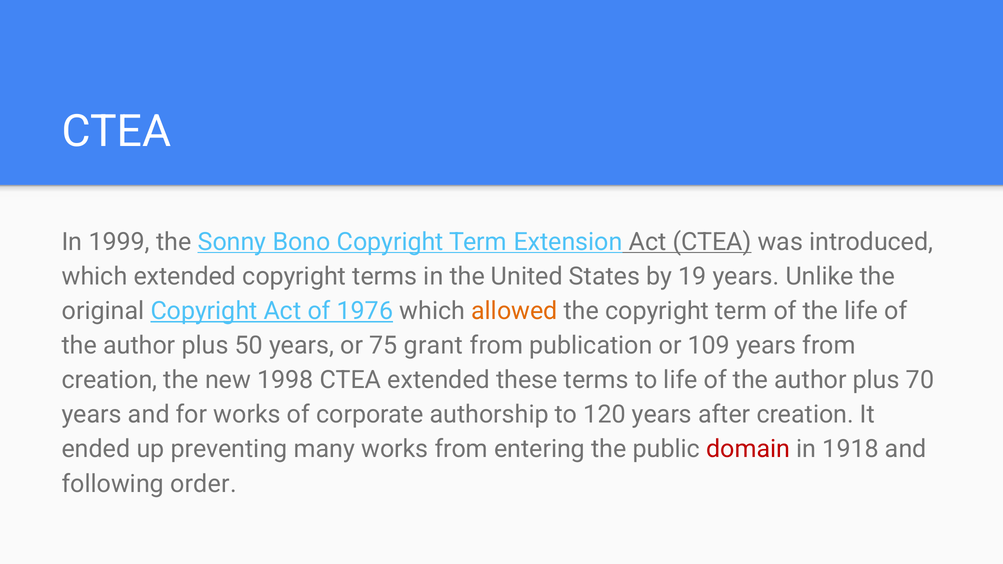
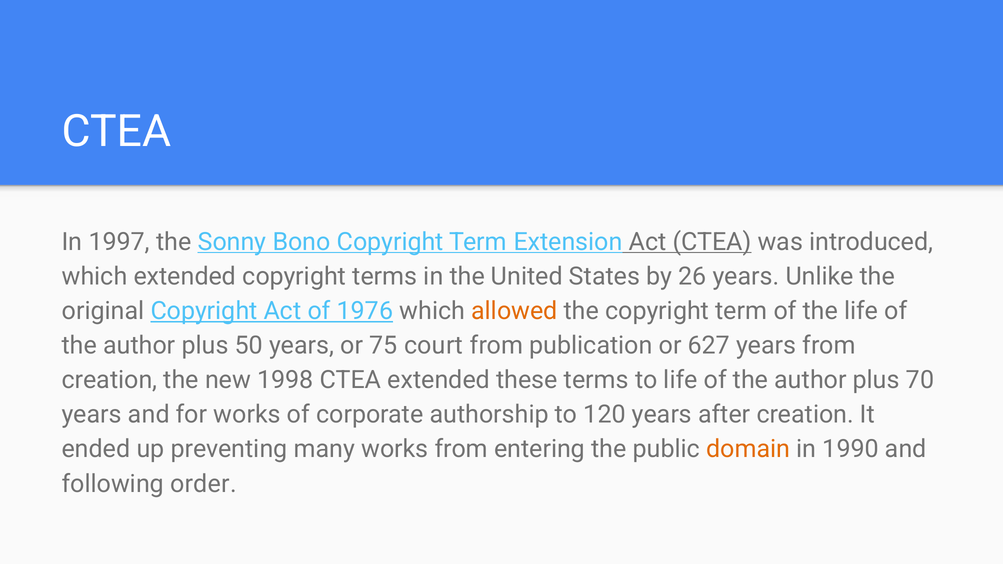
1999: 1999 -> 1997 (119, 242)
19: 19 -> 26 (692, 276)
grant: grant -> court (433, 346)
109: 109 -> 627 (709, 346)
domain colour: red -> orange (748, 449)
1918: 1918 -> 1990 (851, 449)
